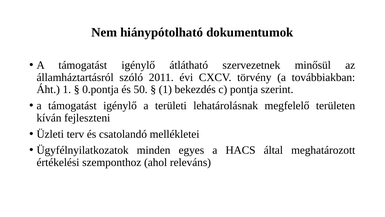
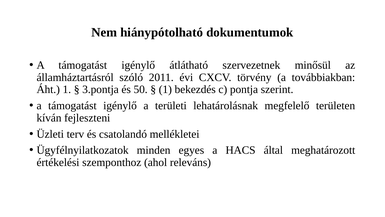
0.pontja: 0.pontja -> 3.pontja (100, 89)
